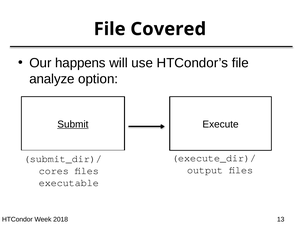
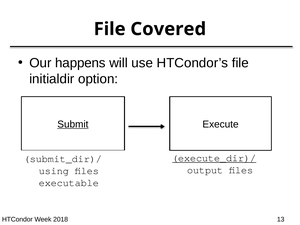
analyze: analyze -> initialdir (52, 79)
execute_dir)/ underline: none -> present (214, 158)
cores: cores -> using (54, 171)
